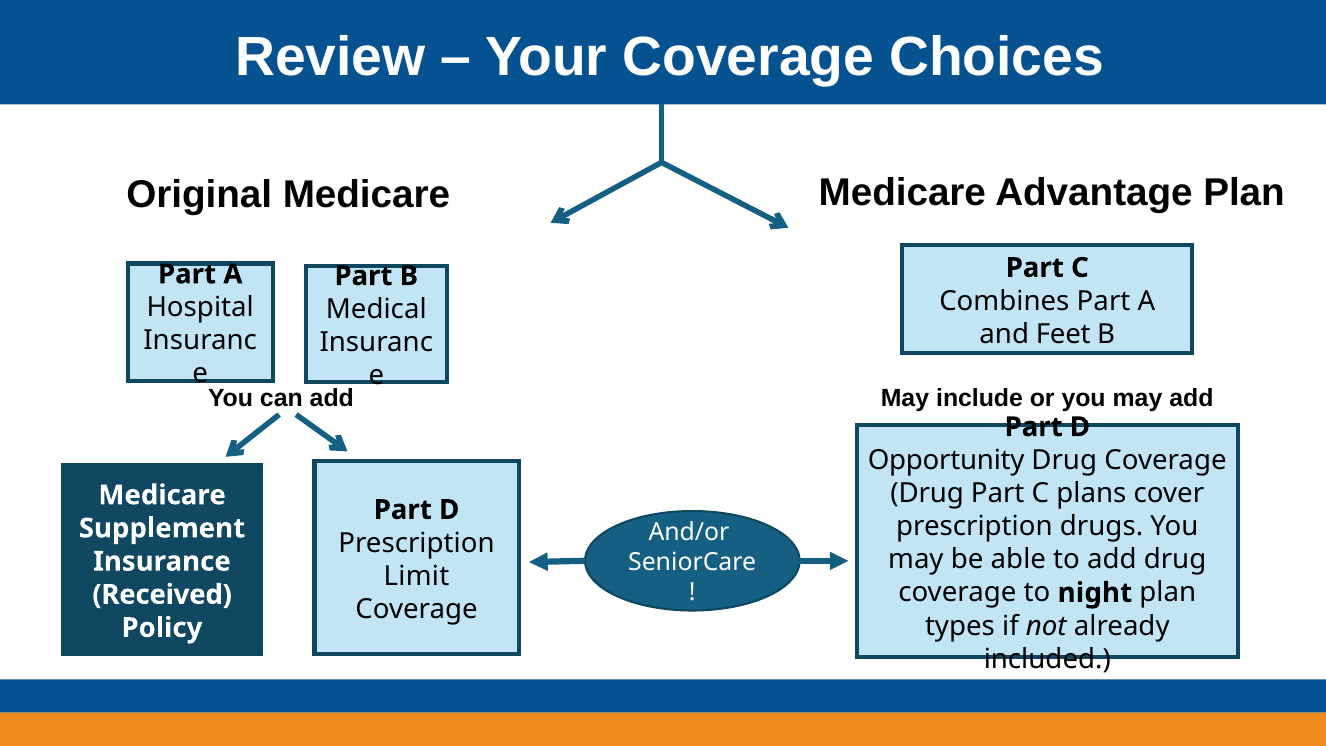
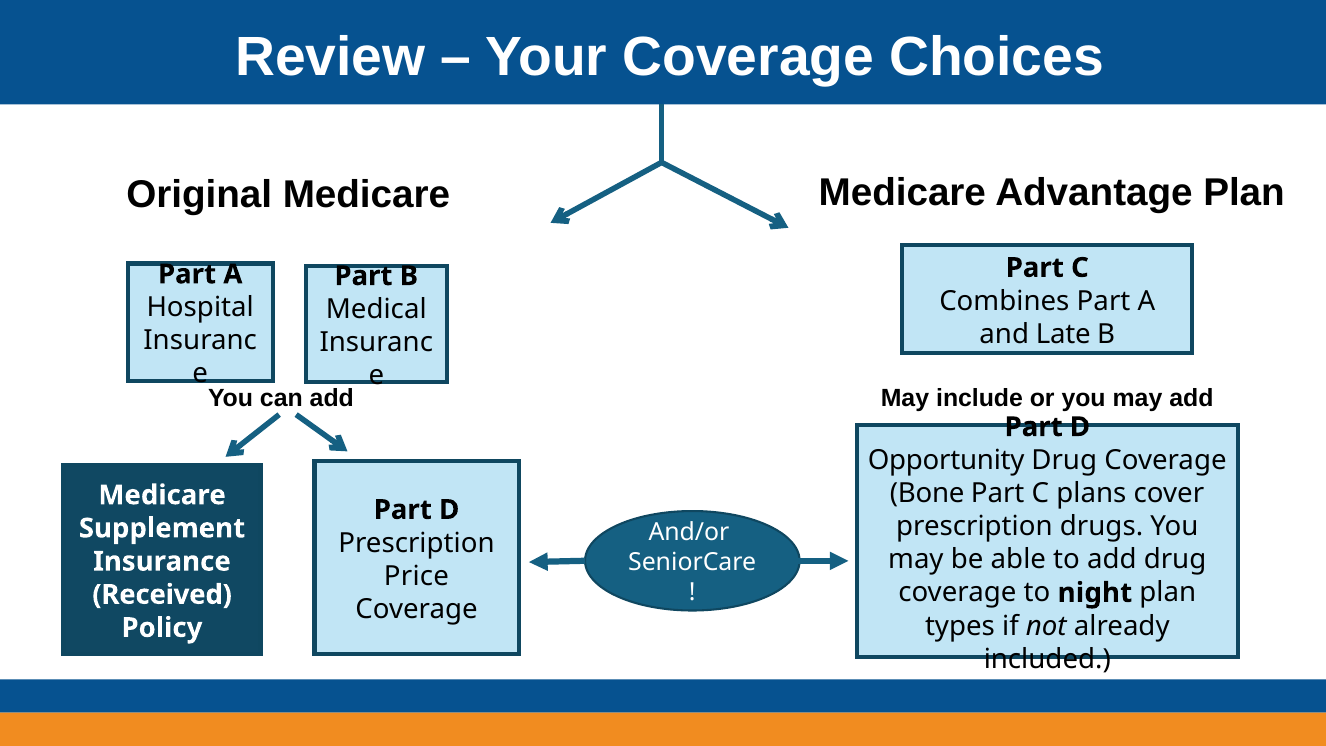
Feet: Feet -> Late (1063, 334)
Drug: Drug -> Bone (927, 493)
Limit: Limit -> Price (416, 576)
